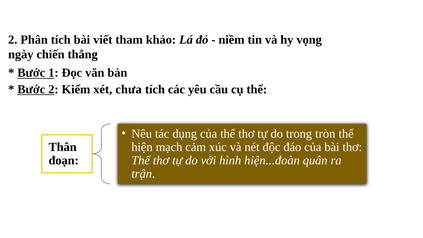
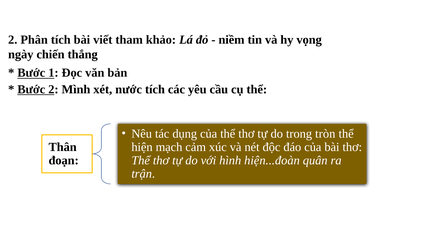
Kiểm: Kiểm -> Mình (76, 89)
chưa: chưa -> nước (129, 89)
